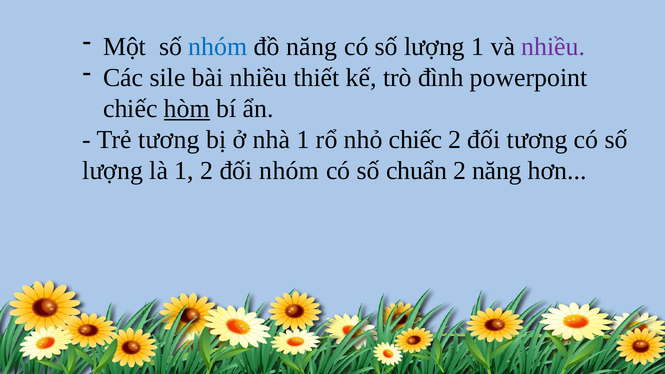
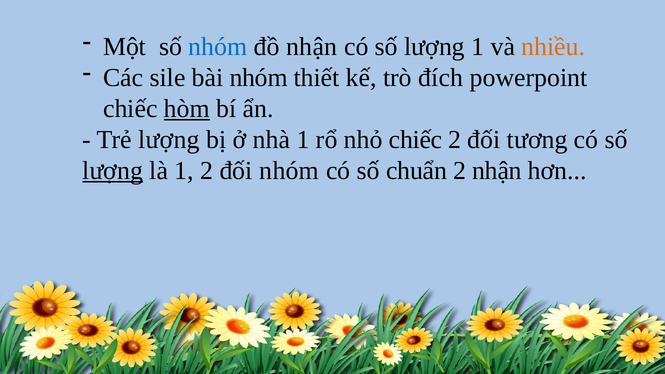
đồ năng: năng -> nhận (312, 47)
nhiều colour: purple -> orange (553, 47)
bài nhiều: nhiều -> nhóm (259, 78)
đình: đình -> đích (441, 78)
Trẻ tương: tương -> lượng (169, 140)
lượng underline: none -> present (113, 171)
2 năng: năng -> nhận (497, 171)
